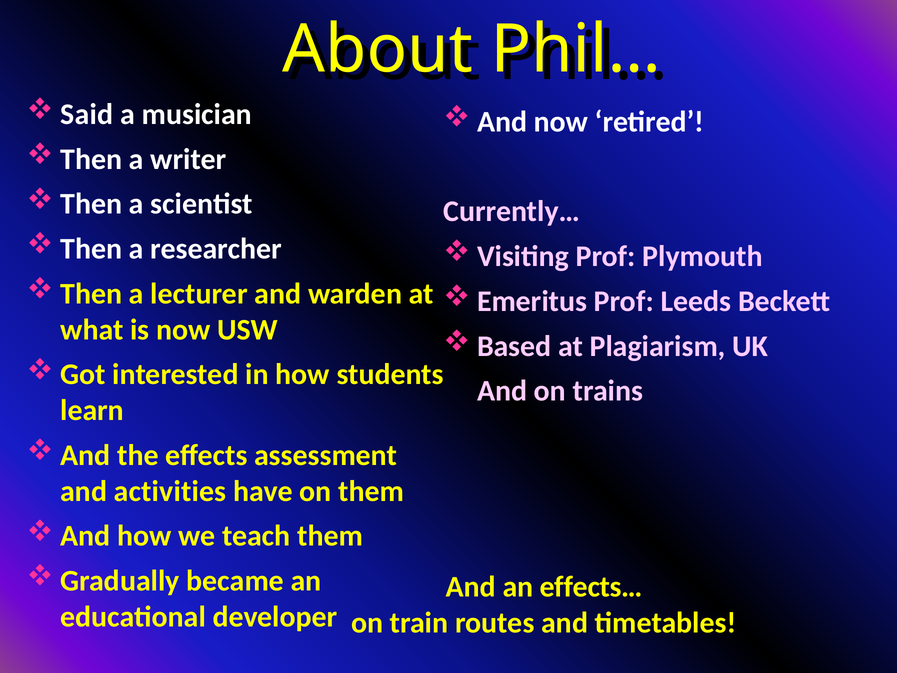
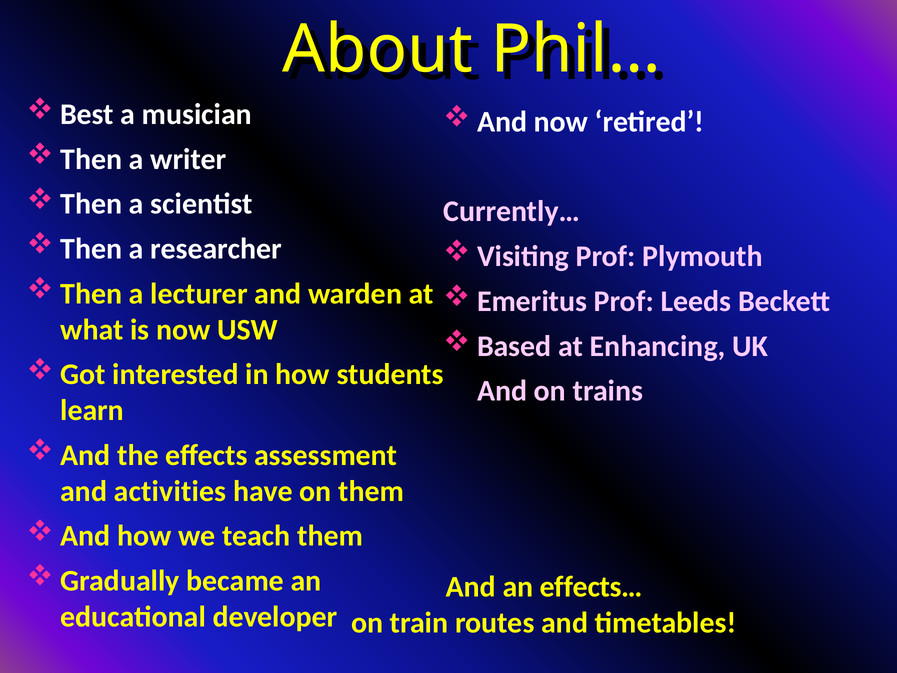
Said: Said -> Best (87, 114)
Plagiarism: Plagiarism -> Enhancing (658, 346)
